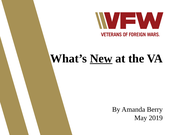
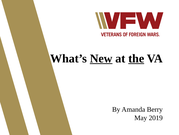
the underline: none -> present (136, 58)
